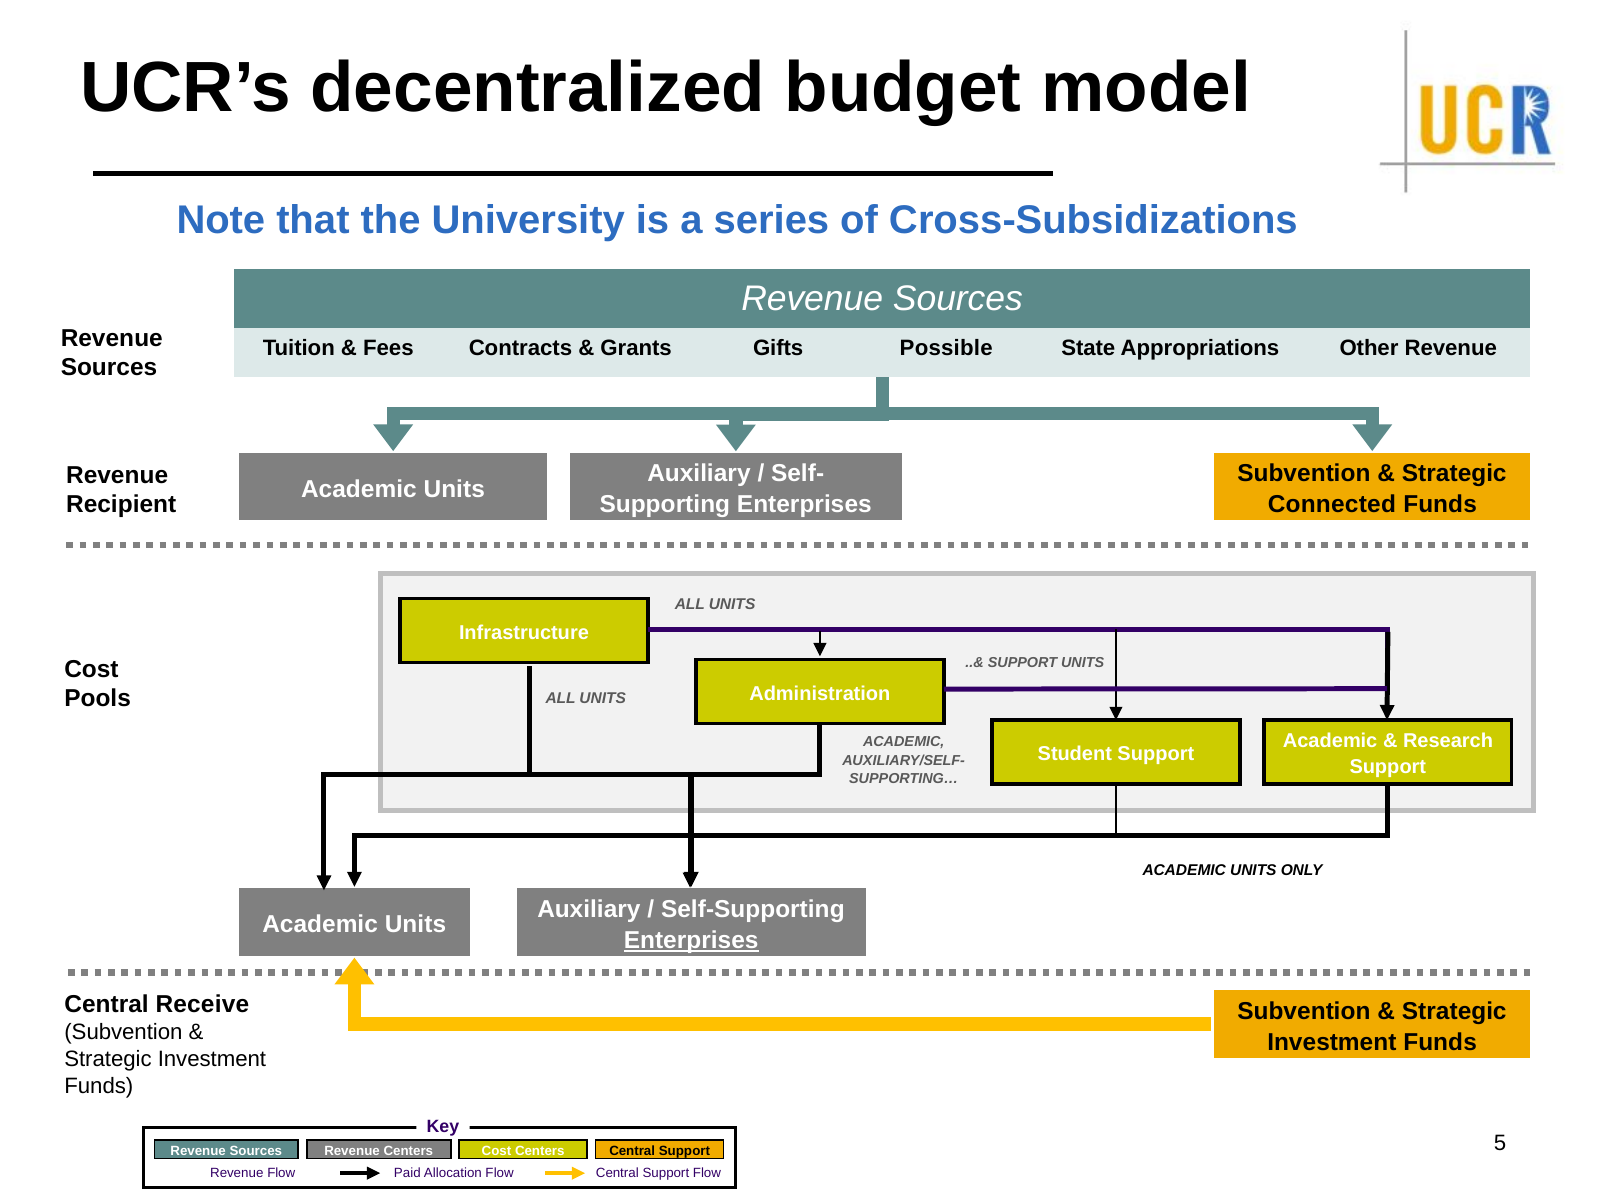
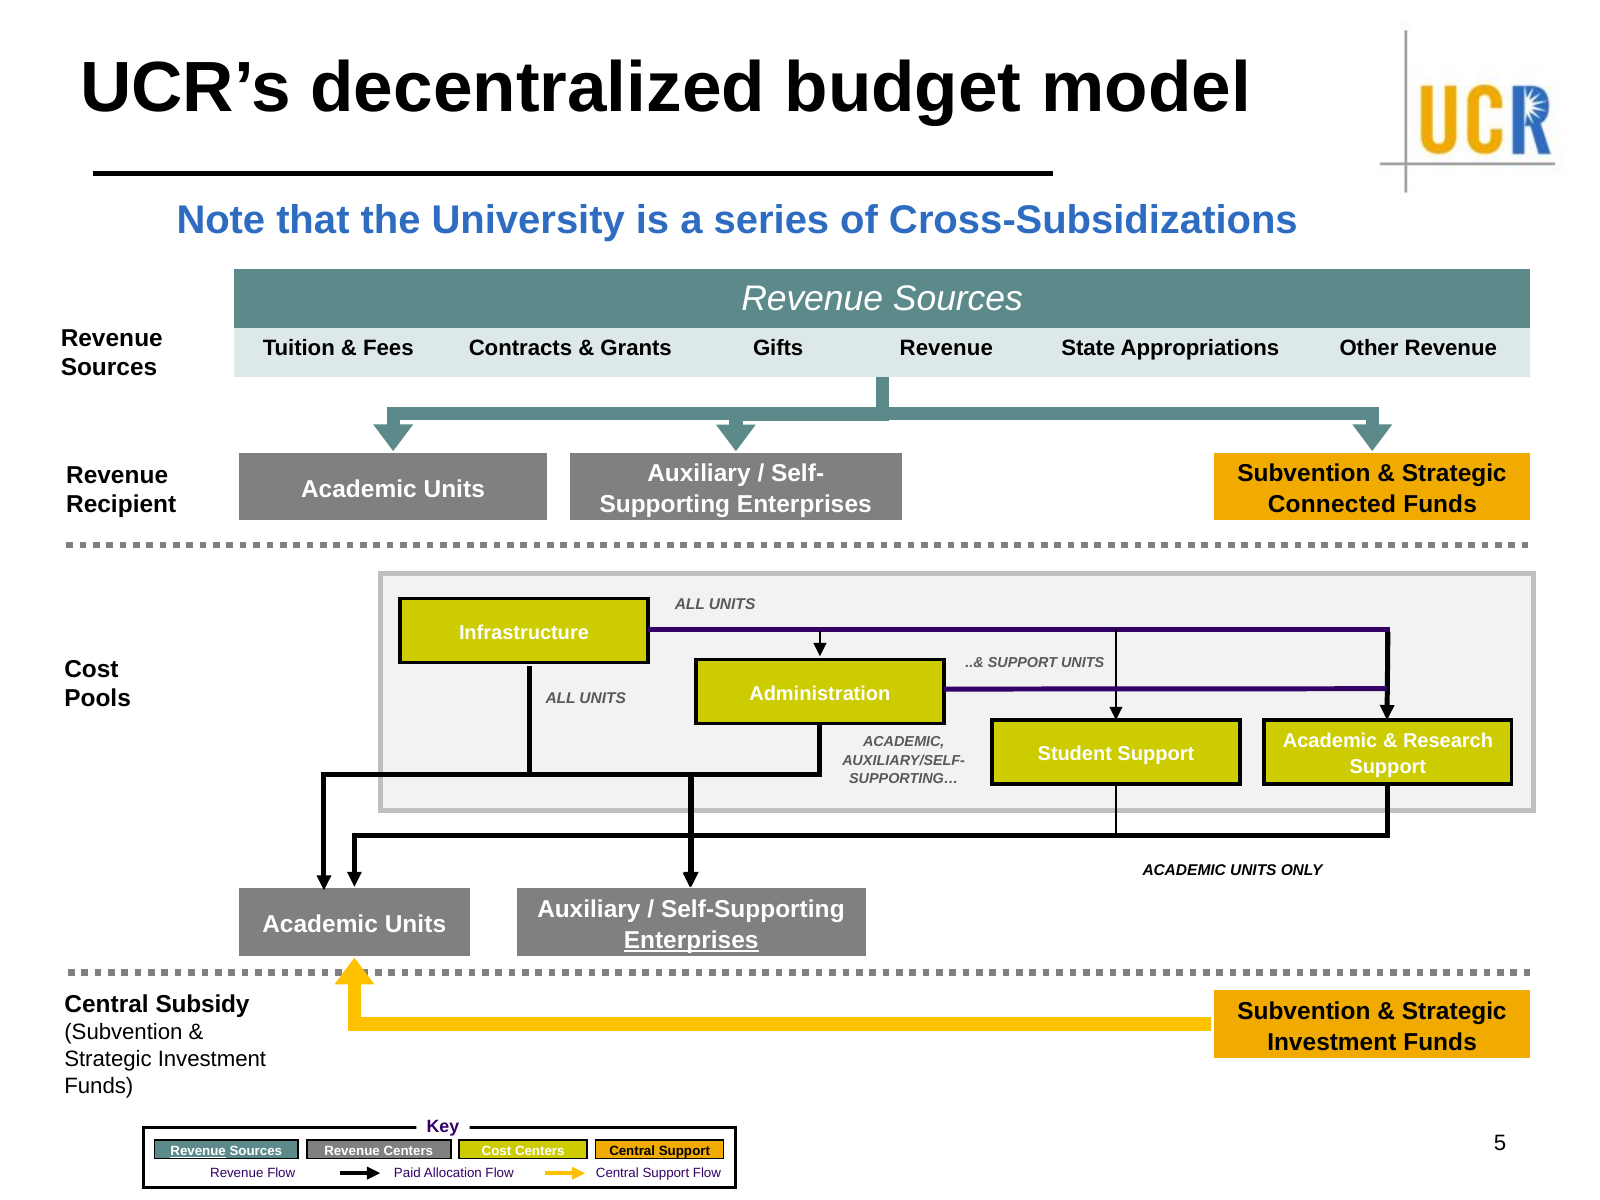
Gifts Possible: Possible -> Revenue (946, 349)
Receive: Receive -> Subsidy (203, 1004)
Revenue underline: none -> present (198, 1151)
